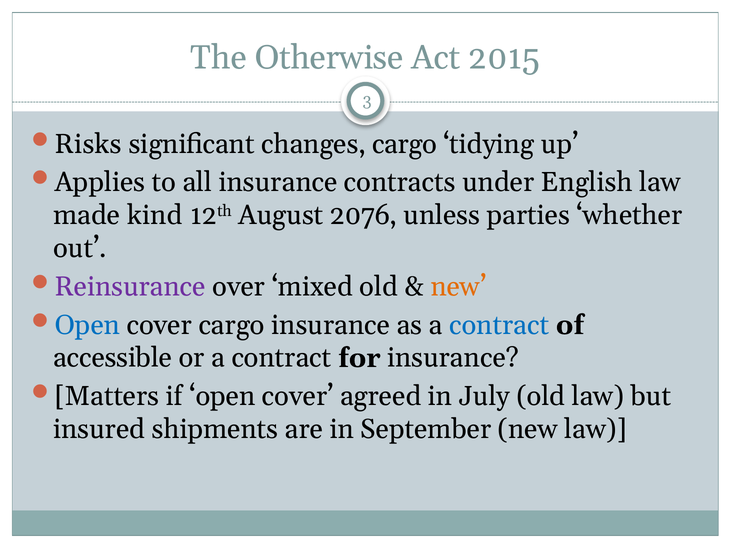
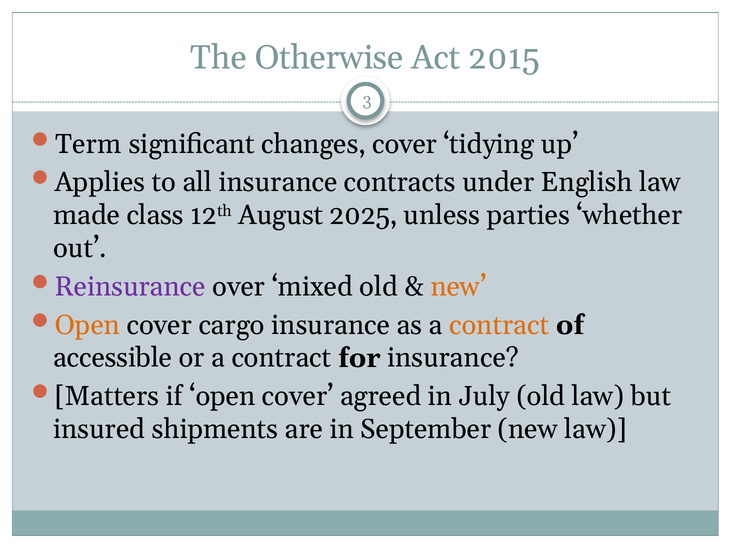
Risks: Risks -> Term (88, 144)
changes cargo: cargo -> cover (405, 144)
kind: kind -> class (155, 215)
2076: 2076 -> 2025 (363, 215)
Open colour: blue -> orange (87, 325)
contract colour: blue -> orange (499, 325)
